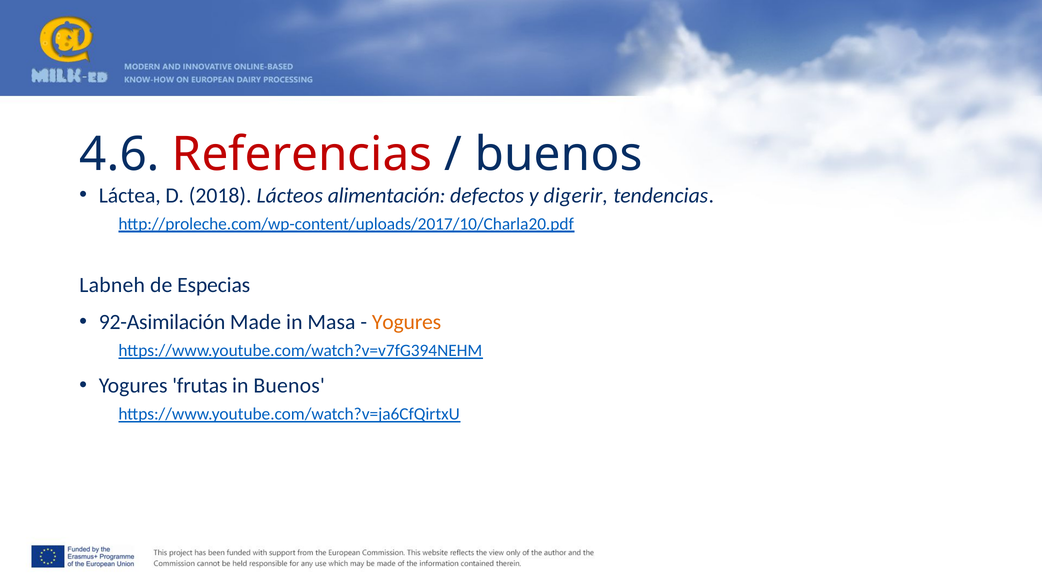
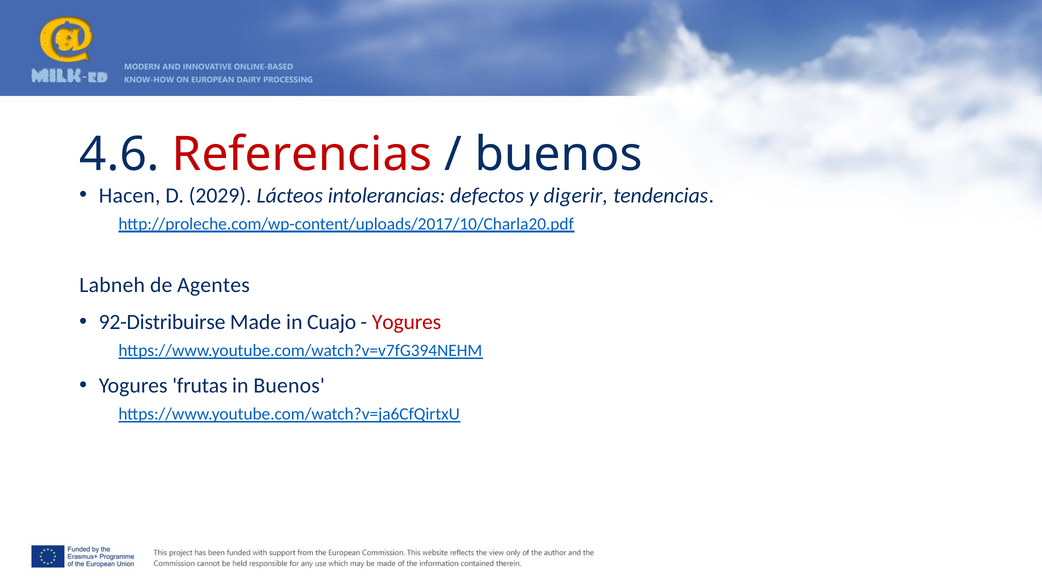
Láctea: Láctea -> Hacen (130, 195)
2018: 2018 -> 2029 (220, 195)
alimentación: alimentación -> intolerancias (387, 195)
Especias: Especias -> Agentes (214, 285)
92-Asimilación: 92-Asimilación -> 92-Distribuirse (162, 322)
Masa: Masa -> Cuajo (332, 322)
Yogures colour: orange -> red (407, 322)
